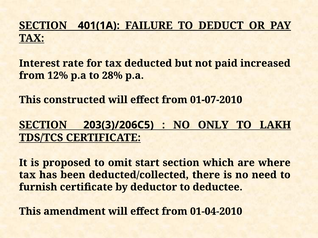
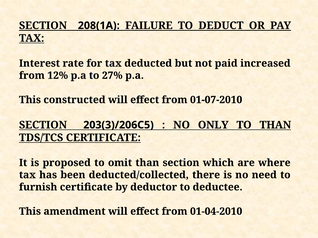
401(1A: 401(1A -> 208(1A (97, 26)
28%: 28% -> 27% (112, 76)
TO LAKH: LAKH -> THAN (275, 125)
omit start: start -> than (147, 163)
